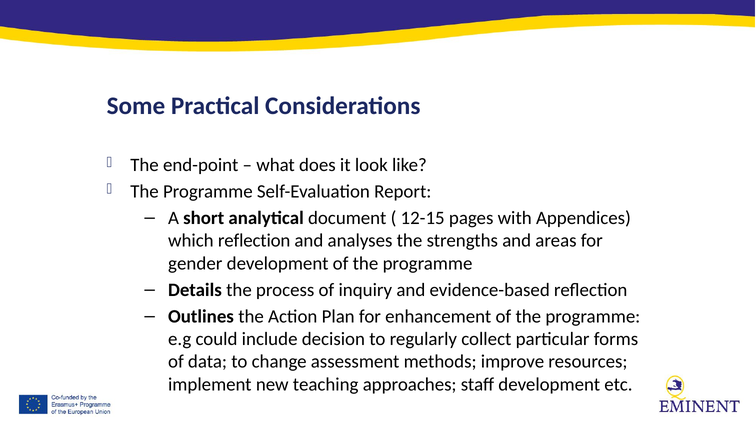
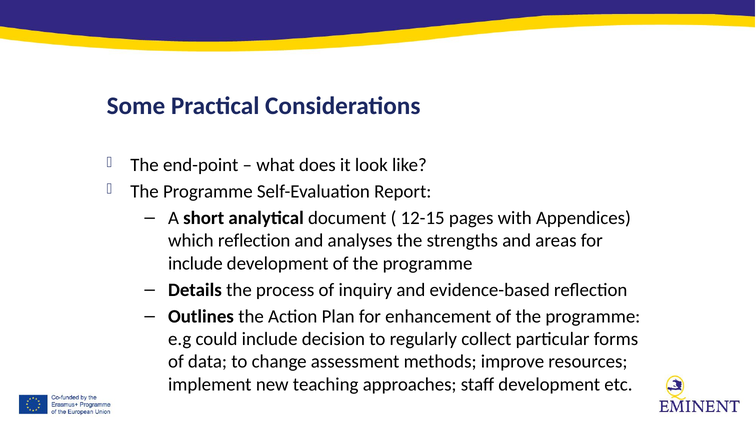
gender: gender -> include (195, 264)
